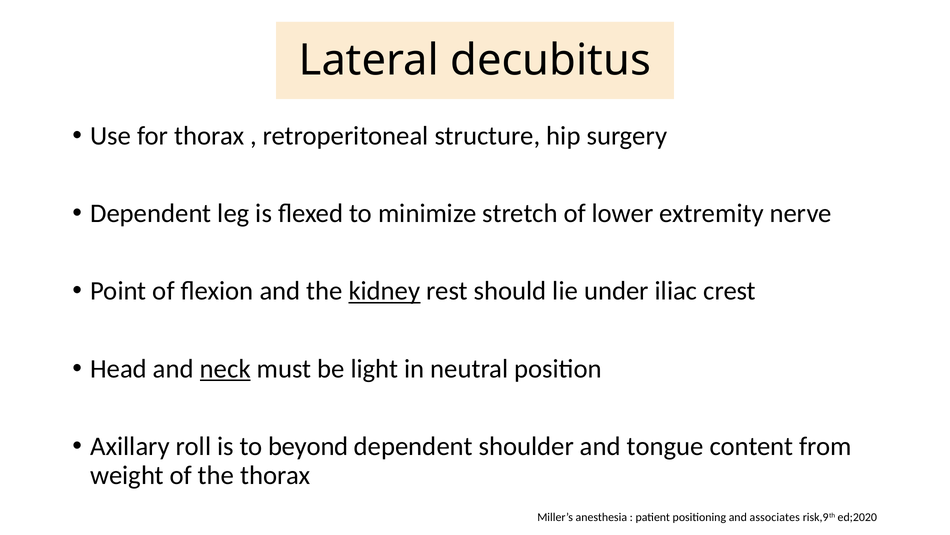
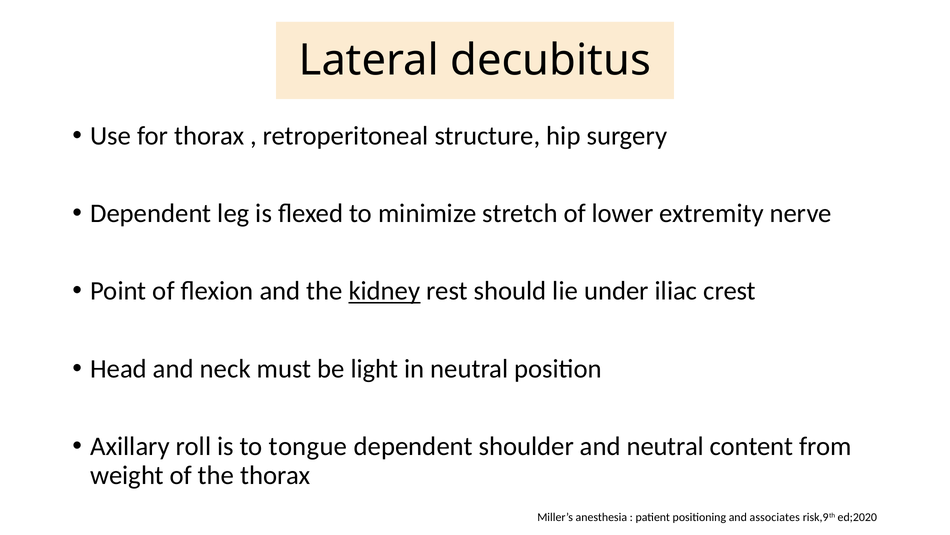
neck underline: present -> none (225, 368)
beyond: beyond -> tongue (308, 446)
and tongue: tongue -> neutral (665, 446)
